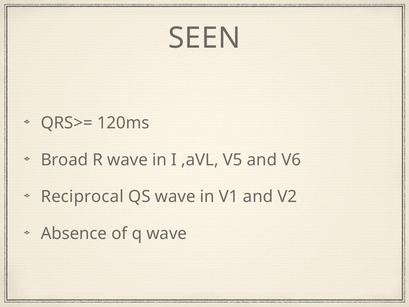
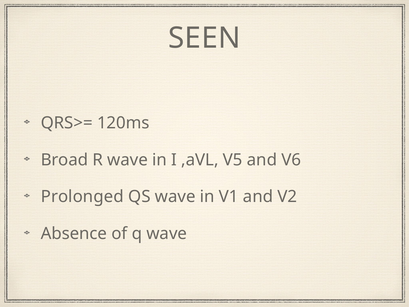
Reciprocal: Reciprocal -> Prolonged (82, 197)
